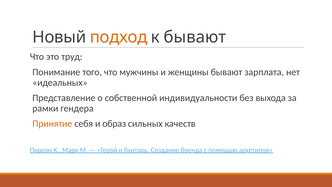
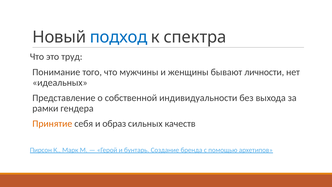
подход colour: orange -> blue (119, 37)
к бывают: бывают -> спектра (195, 37)
зарплата: зарплата -> личности (264, 72)
